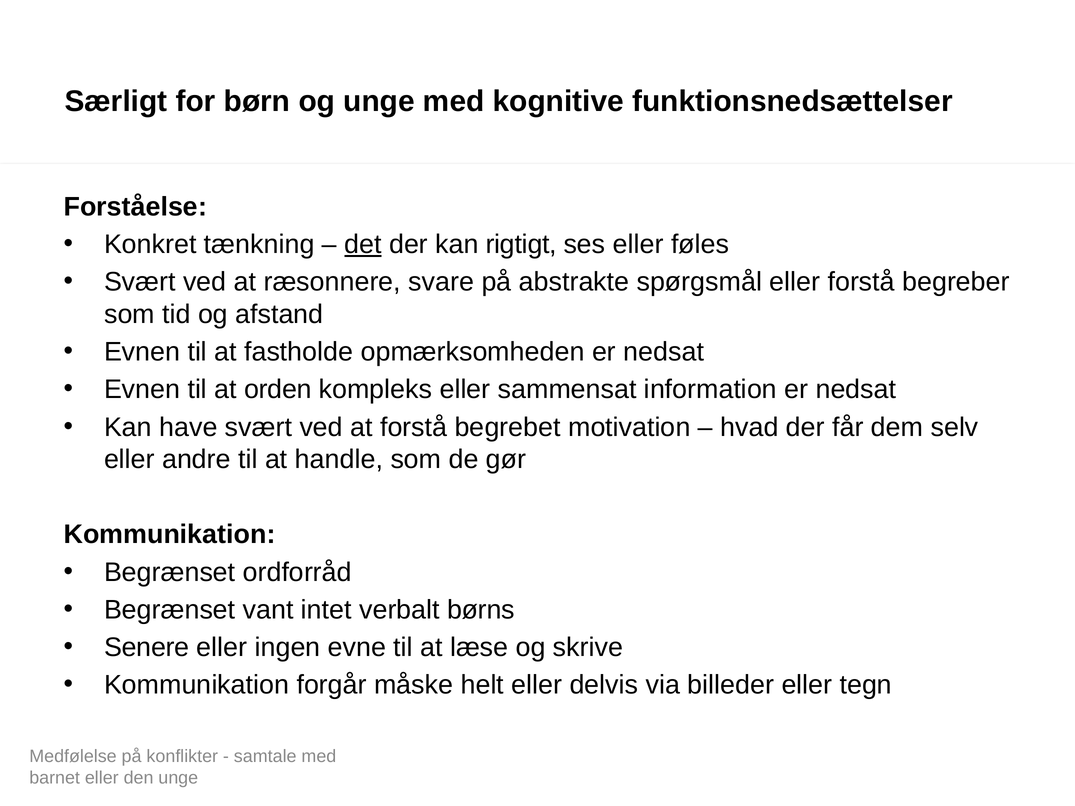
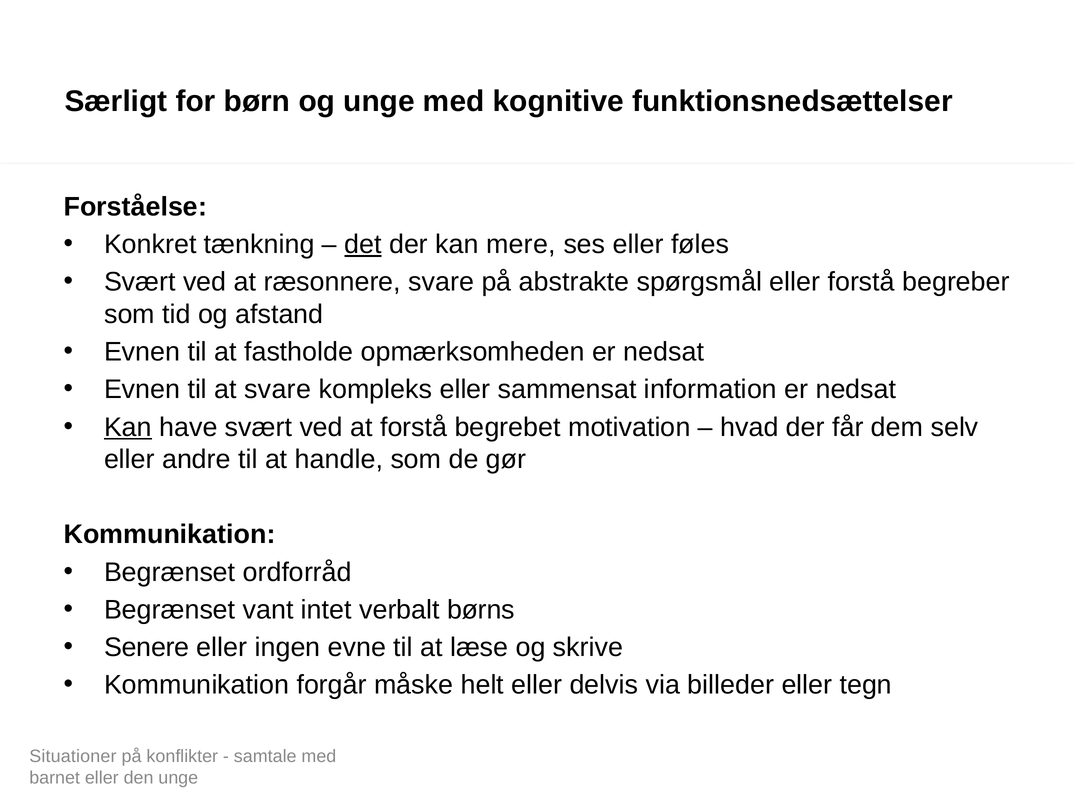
rigtigt: rigtigt -> mere (521, 245)
at orden: orden -> svare (278, 390)
Kan underline: none -> present (128, 427)
Medfølelse: Medfølelse -> Situationer (73, 757)
